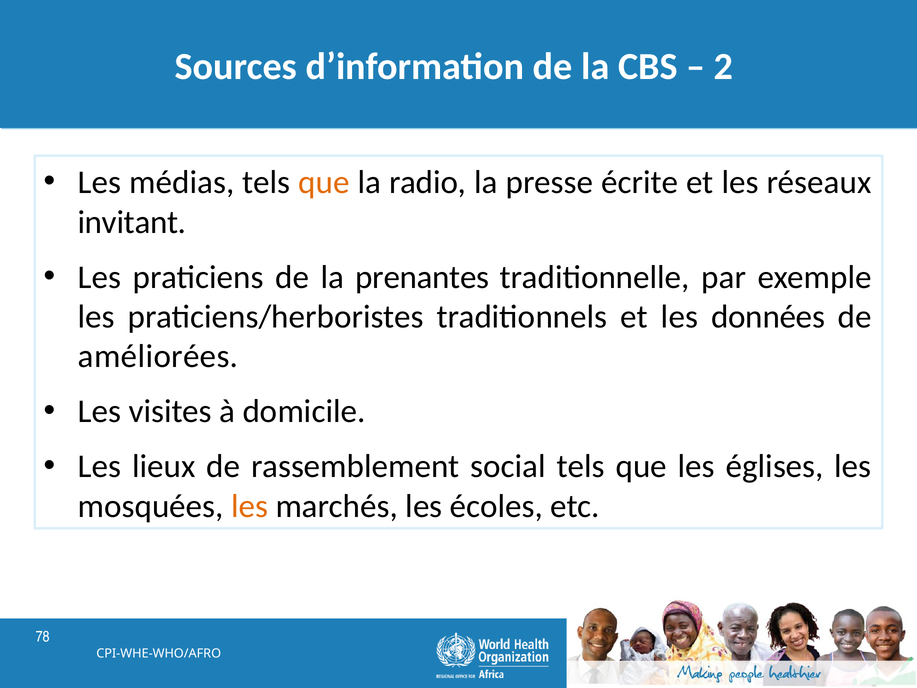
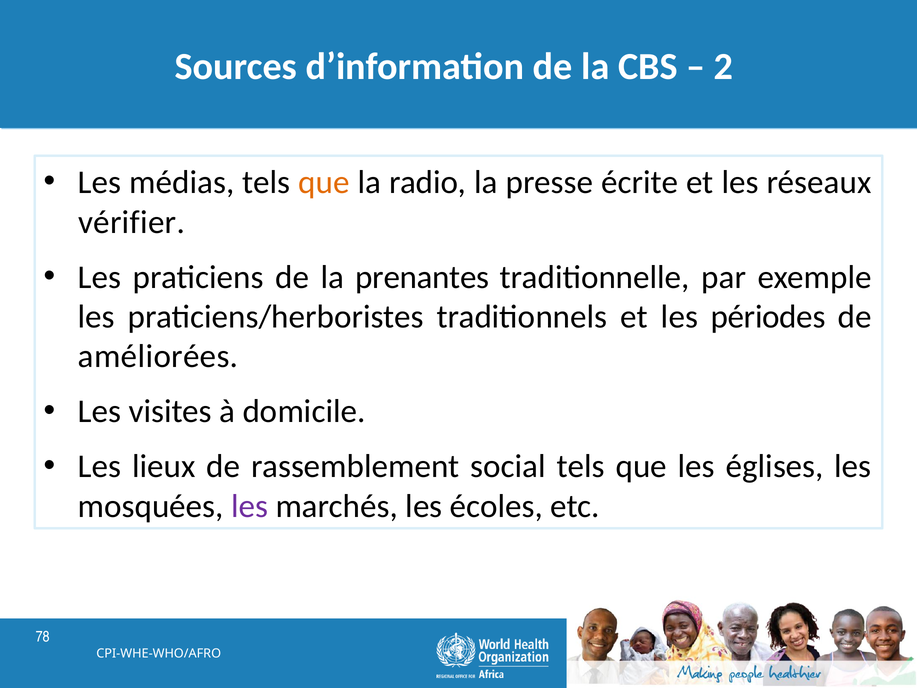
invitant: invitant -> vérifier (132, 222)
données: données -> périodes (768, 317)
les colour: orange -> purple (250, 506)
